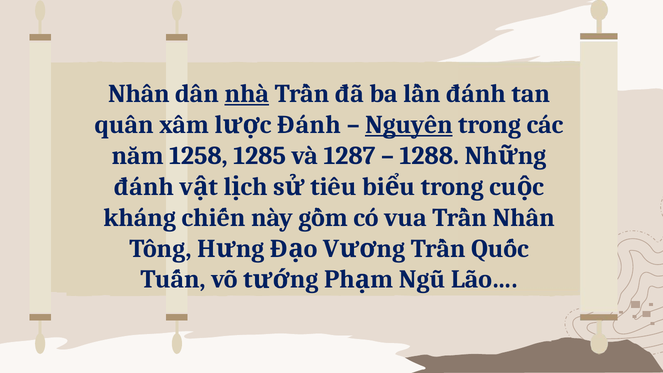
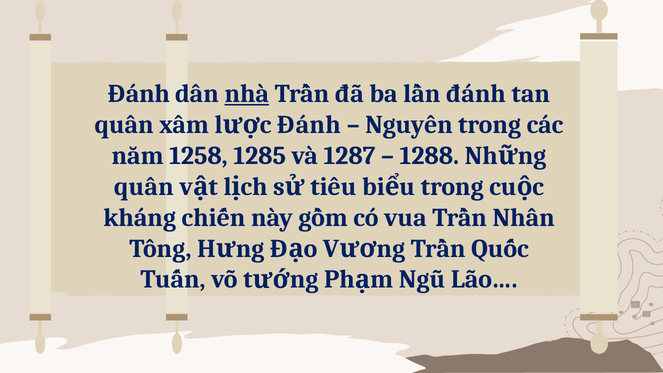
Nhân: Nhân -> Đánh (139, 94)
Nguyên underline: present -> none (409, 125)
đánh: đánh -> quân (144, 187)
